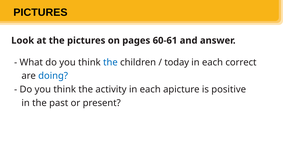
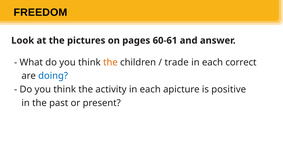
PICTURES: PICTURES -> FREEDOM (40, 12)
the colour: blue -> orange (110, 62)
today: today -> trade (177, 62)
